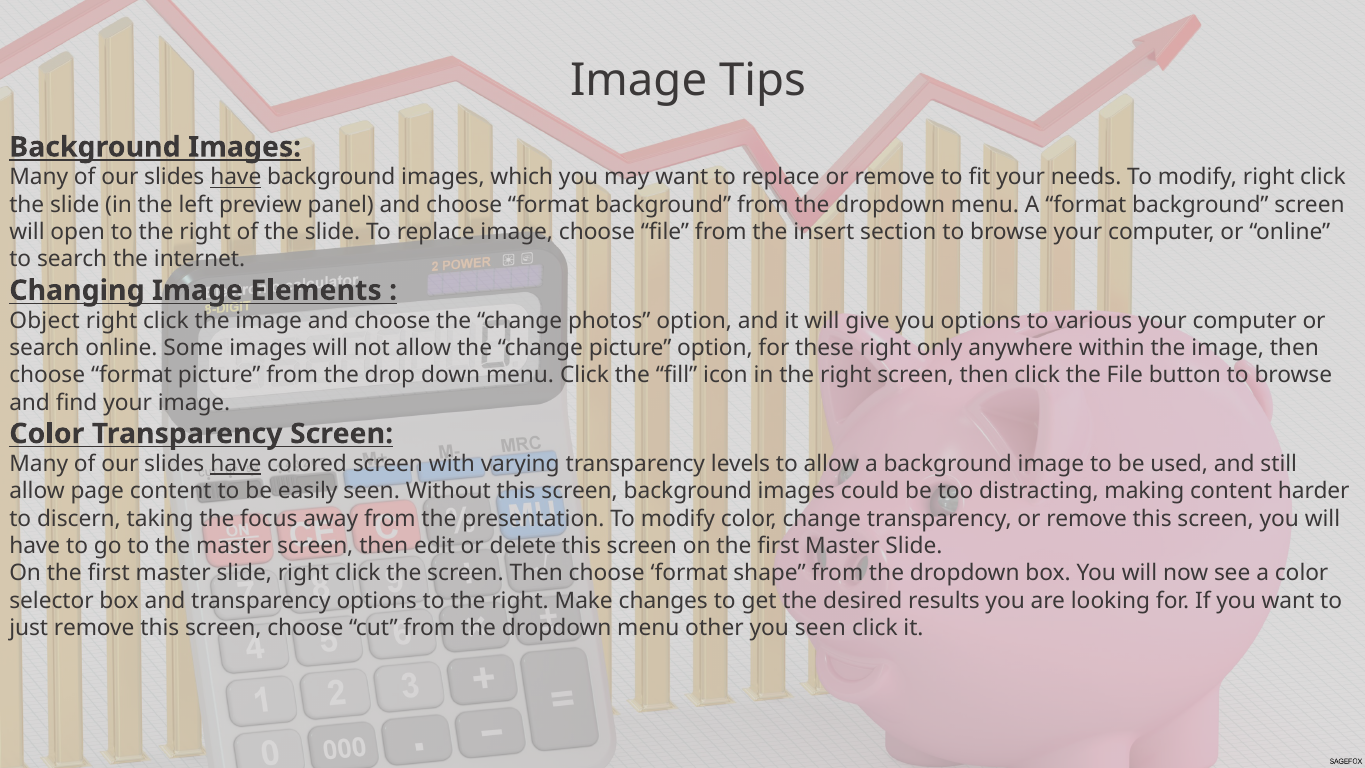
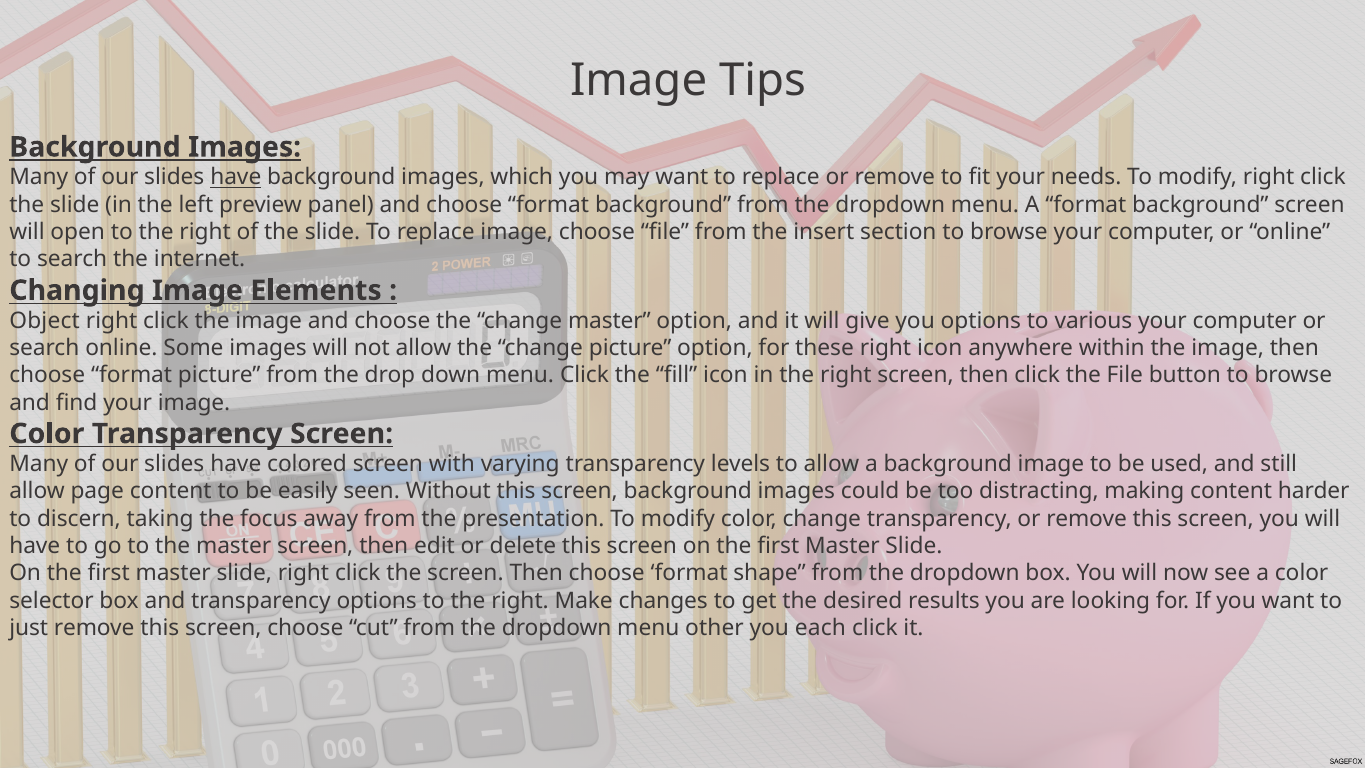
change photos: photos -> master (609, 321)
right only: only -> icon (940, 348)
have underline: present -> none (236, 464)
you seen: seen -> each (820, 628)
